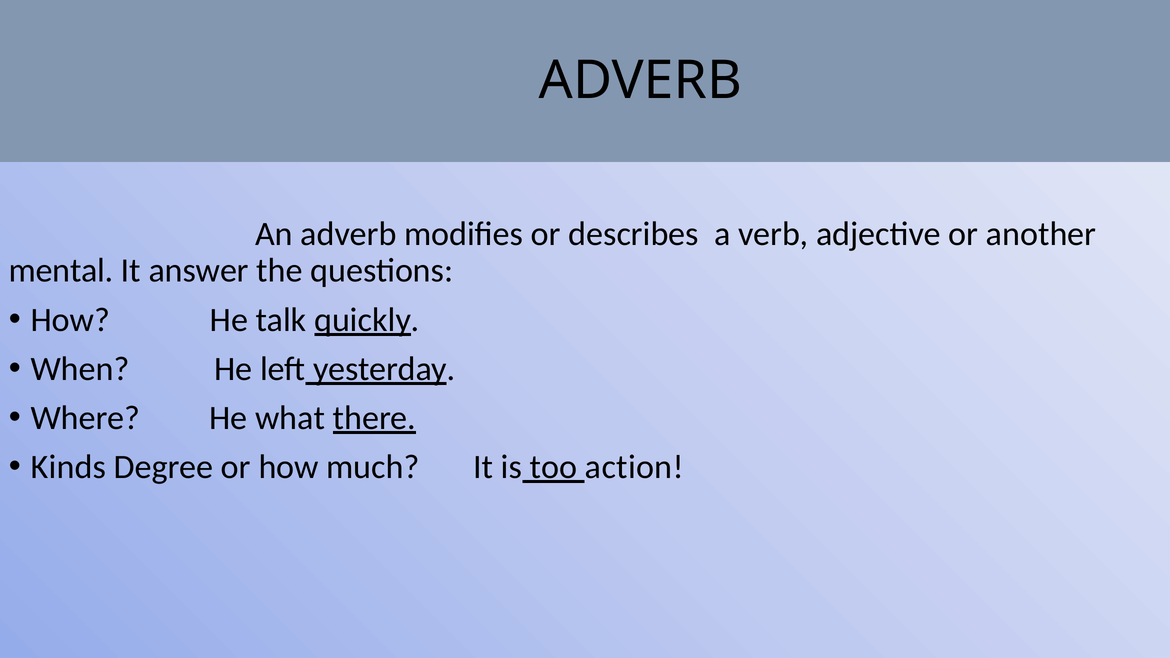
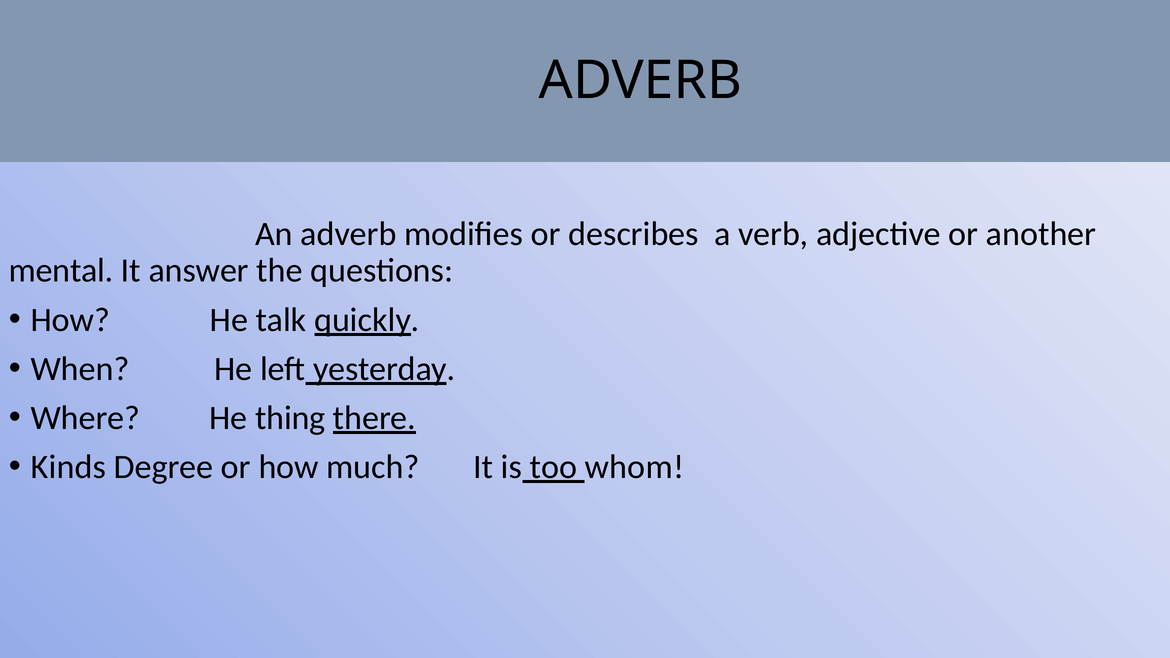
what: what -> thing (290, 418)
action: action -> whom (634, 467)
